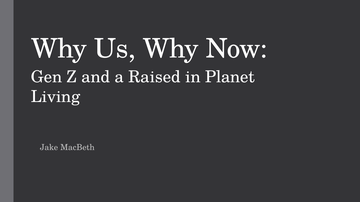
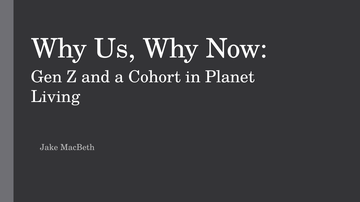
Raised: Raised -> Cohort (155, 77)
